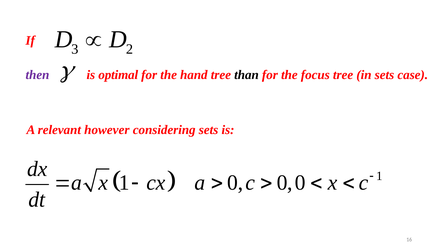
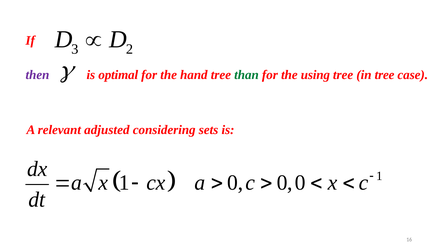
than colour: black -> green (246, 75)
focus: focus -> using (315, 75)
in sets: sets -> tree (385, 75)
however: however -> adjusted (107, 130)
